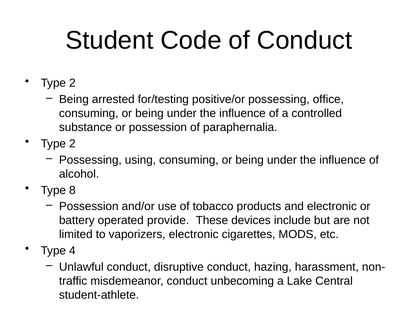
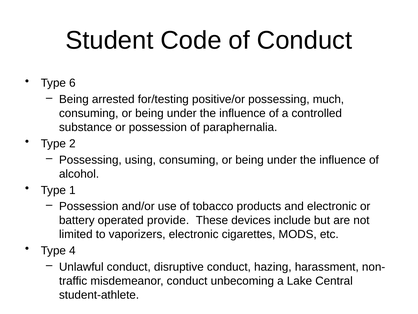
2: 2 -> 6 (72, 83)
office: office -> much (328, 99)
8: 8 -> 1 (72, 190)
